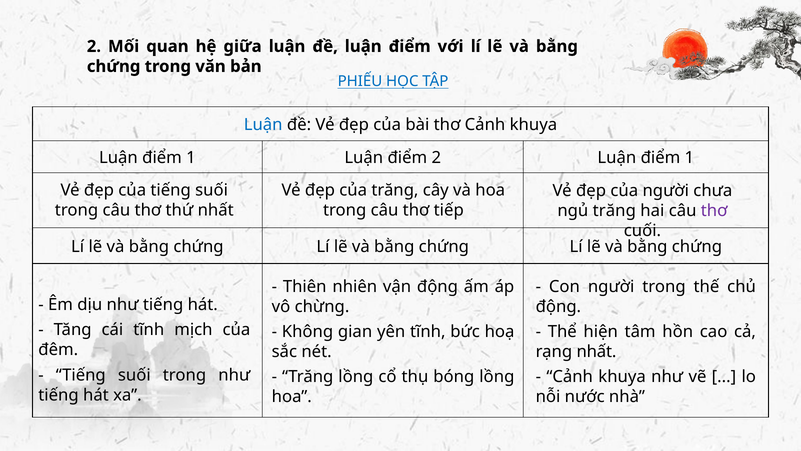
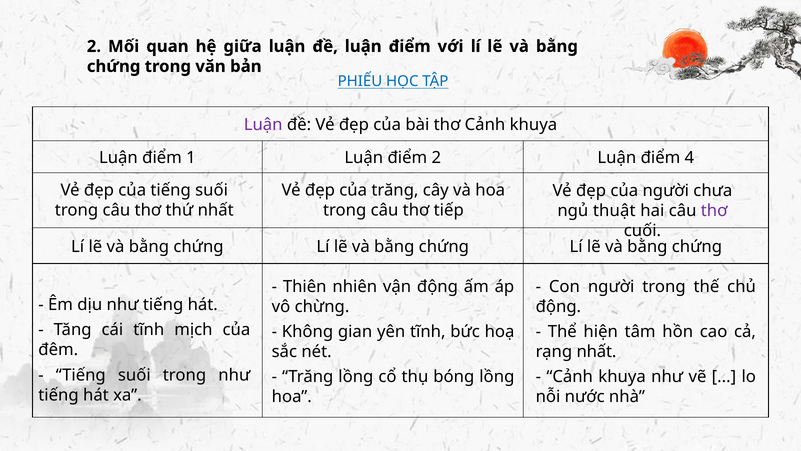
Luận colour: blue -> purple (263, 125)
2 Luận điểm 1: 1 -> 4 (689, 158)
ngủ trăng: trăng -> thuật (614, 211)
